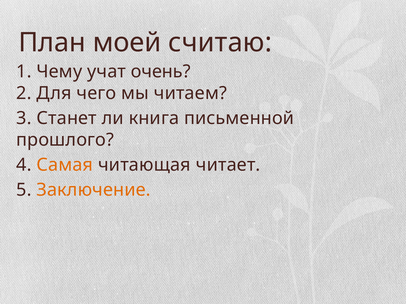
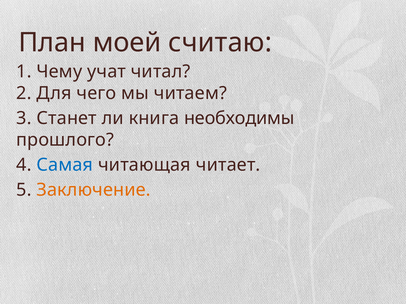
очень: очень -> читал (161, 72)
письменной: письменной -> необходимы (239, 119)
Самая colour: orange -> blue (65, 165)
